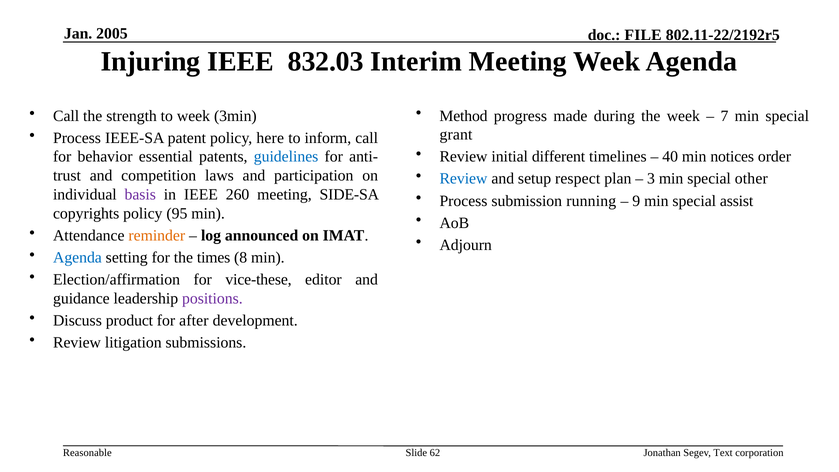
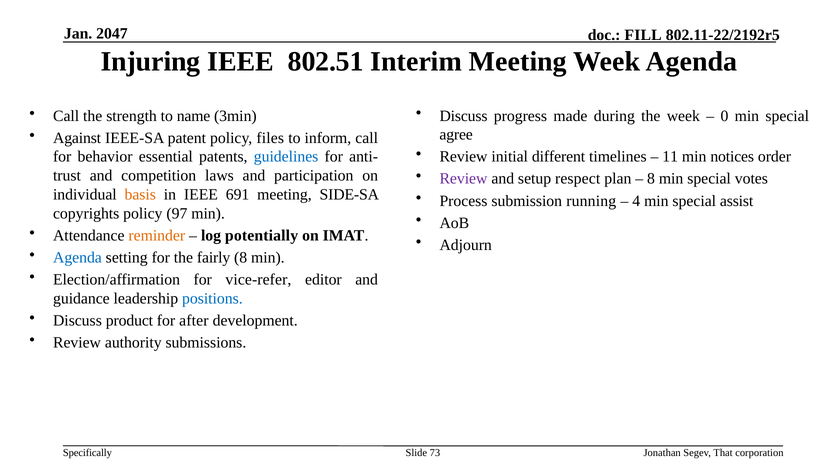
2005: 2005 -> 2047 (112, 33)
FILE: FILE -> FILL (643, 35)
832.03: 832.03 -> 802.51 (326, 62)
to week: week -> name (194, 116)
Method: Method -> Discuss (464, 116)
7: 7 -> 0 (724, 116)
grant: grant -> agree (456, 135)
Process: Process -> Against (77, 138)
here: here -> files (270, 138)
40: 40 -> 11 (670, 157)
Review colour: blue -> purple (463, 179)
3: 3 -> 8 (651, 179)
other: other -> votes (751, 179)
basis colour: purple -> orange (140, 195)
260: 260 -> 691 (238, 195)
9: 9 -> 4 (636, 201)
95: 95 -> 97 (177, 213)
announced: announced -> potentially (262, 235)
times: times -> fairly (214, 257)
vice-these: vice-these -> vice-refer (258, 279)
positions colour: purple -> blue (212, 298)
litigation: litigation -> authority (133, 342)
Reasonable: Reasonable -> Specifically (87, 453)
62: 62 -> 73 (435, 453)
Text: Text -> That (723, 453)
